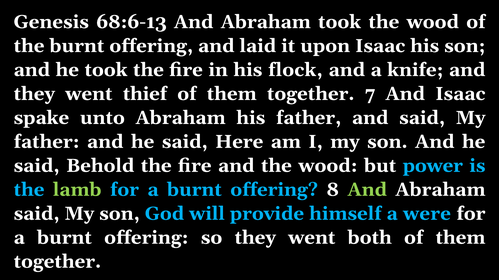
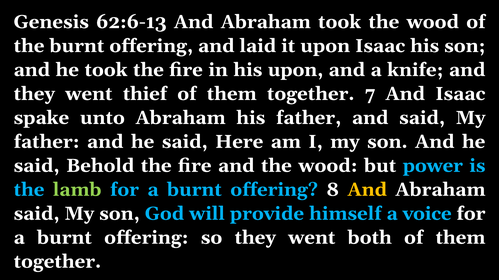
68:6-13: 68:6-13 -> 62:6-13 (131, 22)
his flock: flock -> upon (296, 70)
And colour: light green -> yellow (367, 190)
were: were -> voice (427, 214)
